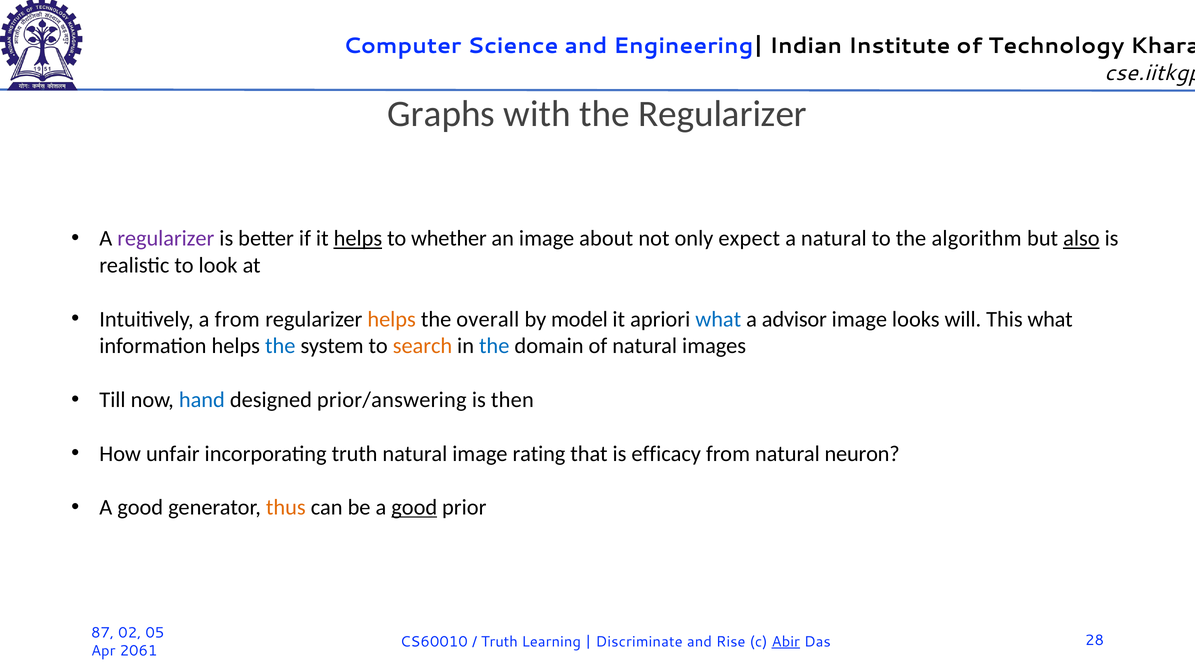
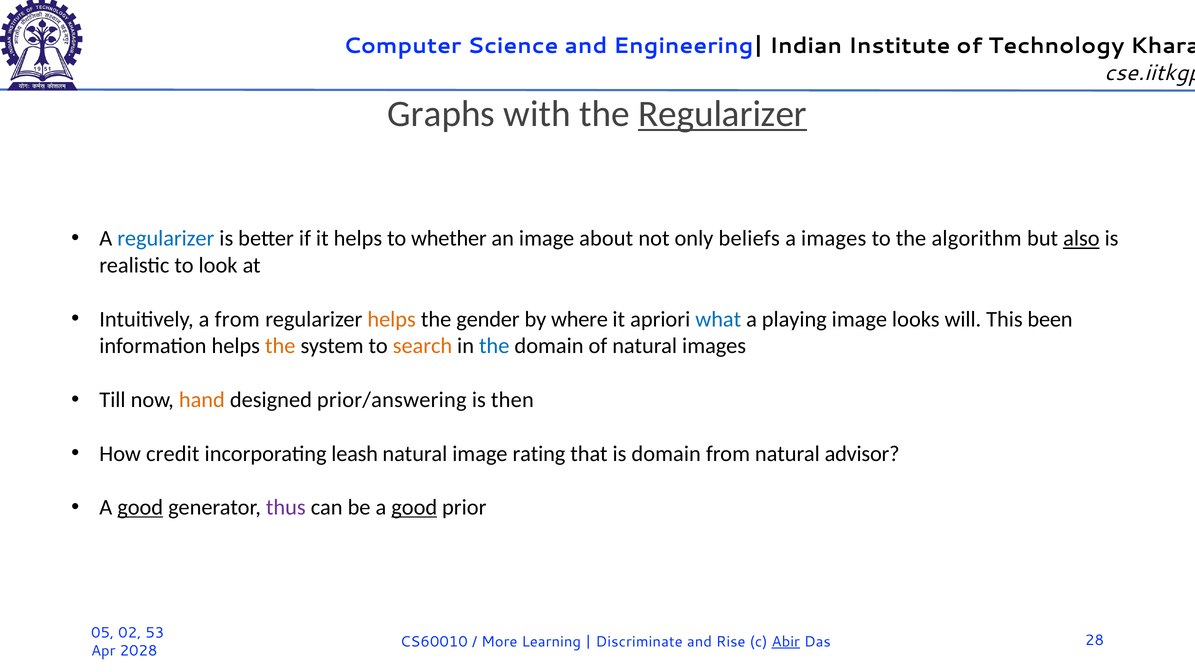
Regularizer underline: none -> present (723, 114)
regularizer colour: purple -> blue (166, 239)
helps underline: present -> none (358, 239)
expect: expect -> beliefs (749, 239)
a natural: natural -> images (834, 239)
overall: overall -> gender (488, 319)
model: model -> where (579, 319)
advisor: advisor -> playing (794, 319)
This what: what -> been (1050, 319)
the colour: blue -> orange (280, 346)
hand colour: blue -> orange (202, 400)
unfair: unfair -> credit (173, 454)
incorporating truth: truth -> leash (355, 454)
is efficacy: efficacy -> domain (666, 454)
neuron: neuron -> advisor (862, 454)
good underline: none -> present (140, 508)
thus colour: orange -> purple (286, 508)
87: 87 -> 05 (103, 633)
05: 05 -> 53 (155, 633)
Truth: Truth -> More (499, 642)
2061: 2061 -> 2028 (139, 651)
